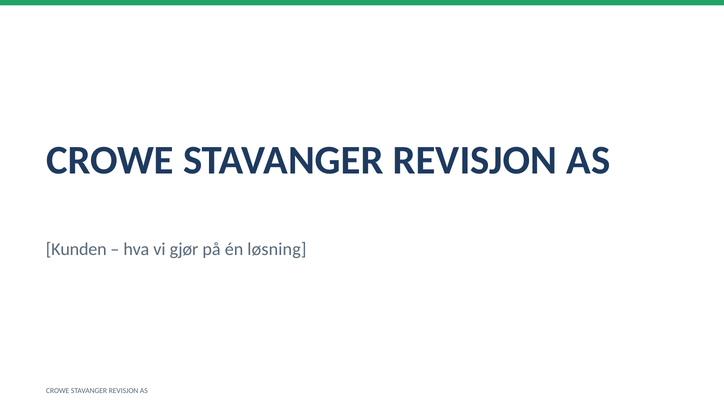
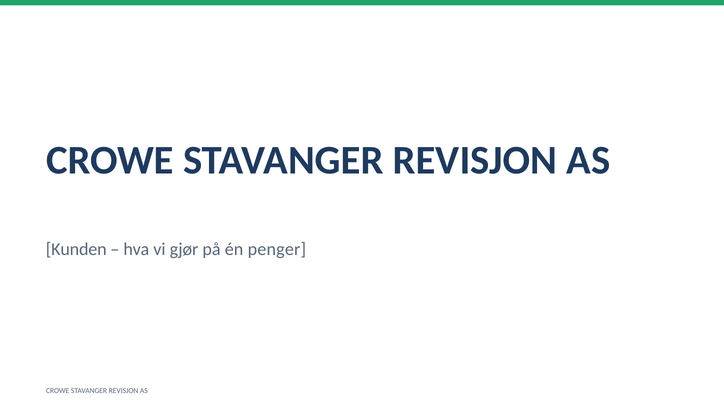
løsning: løsning -> penger (277, 249)
